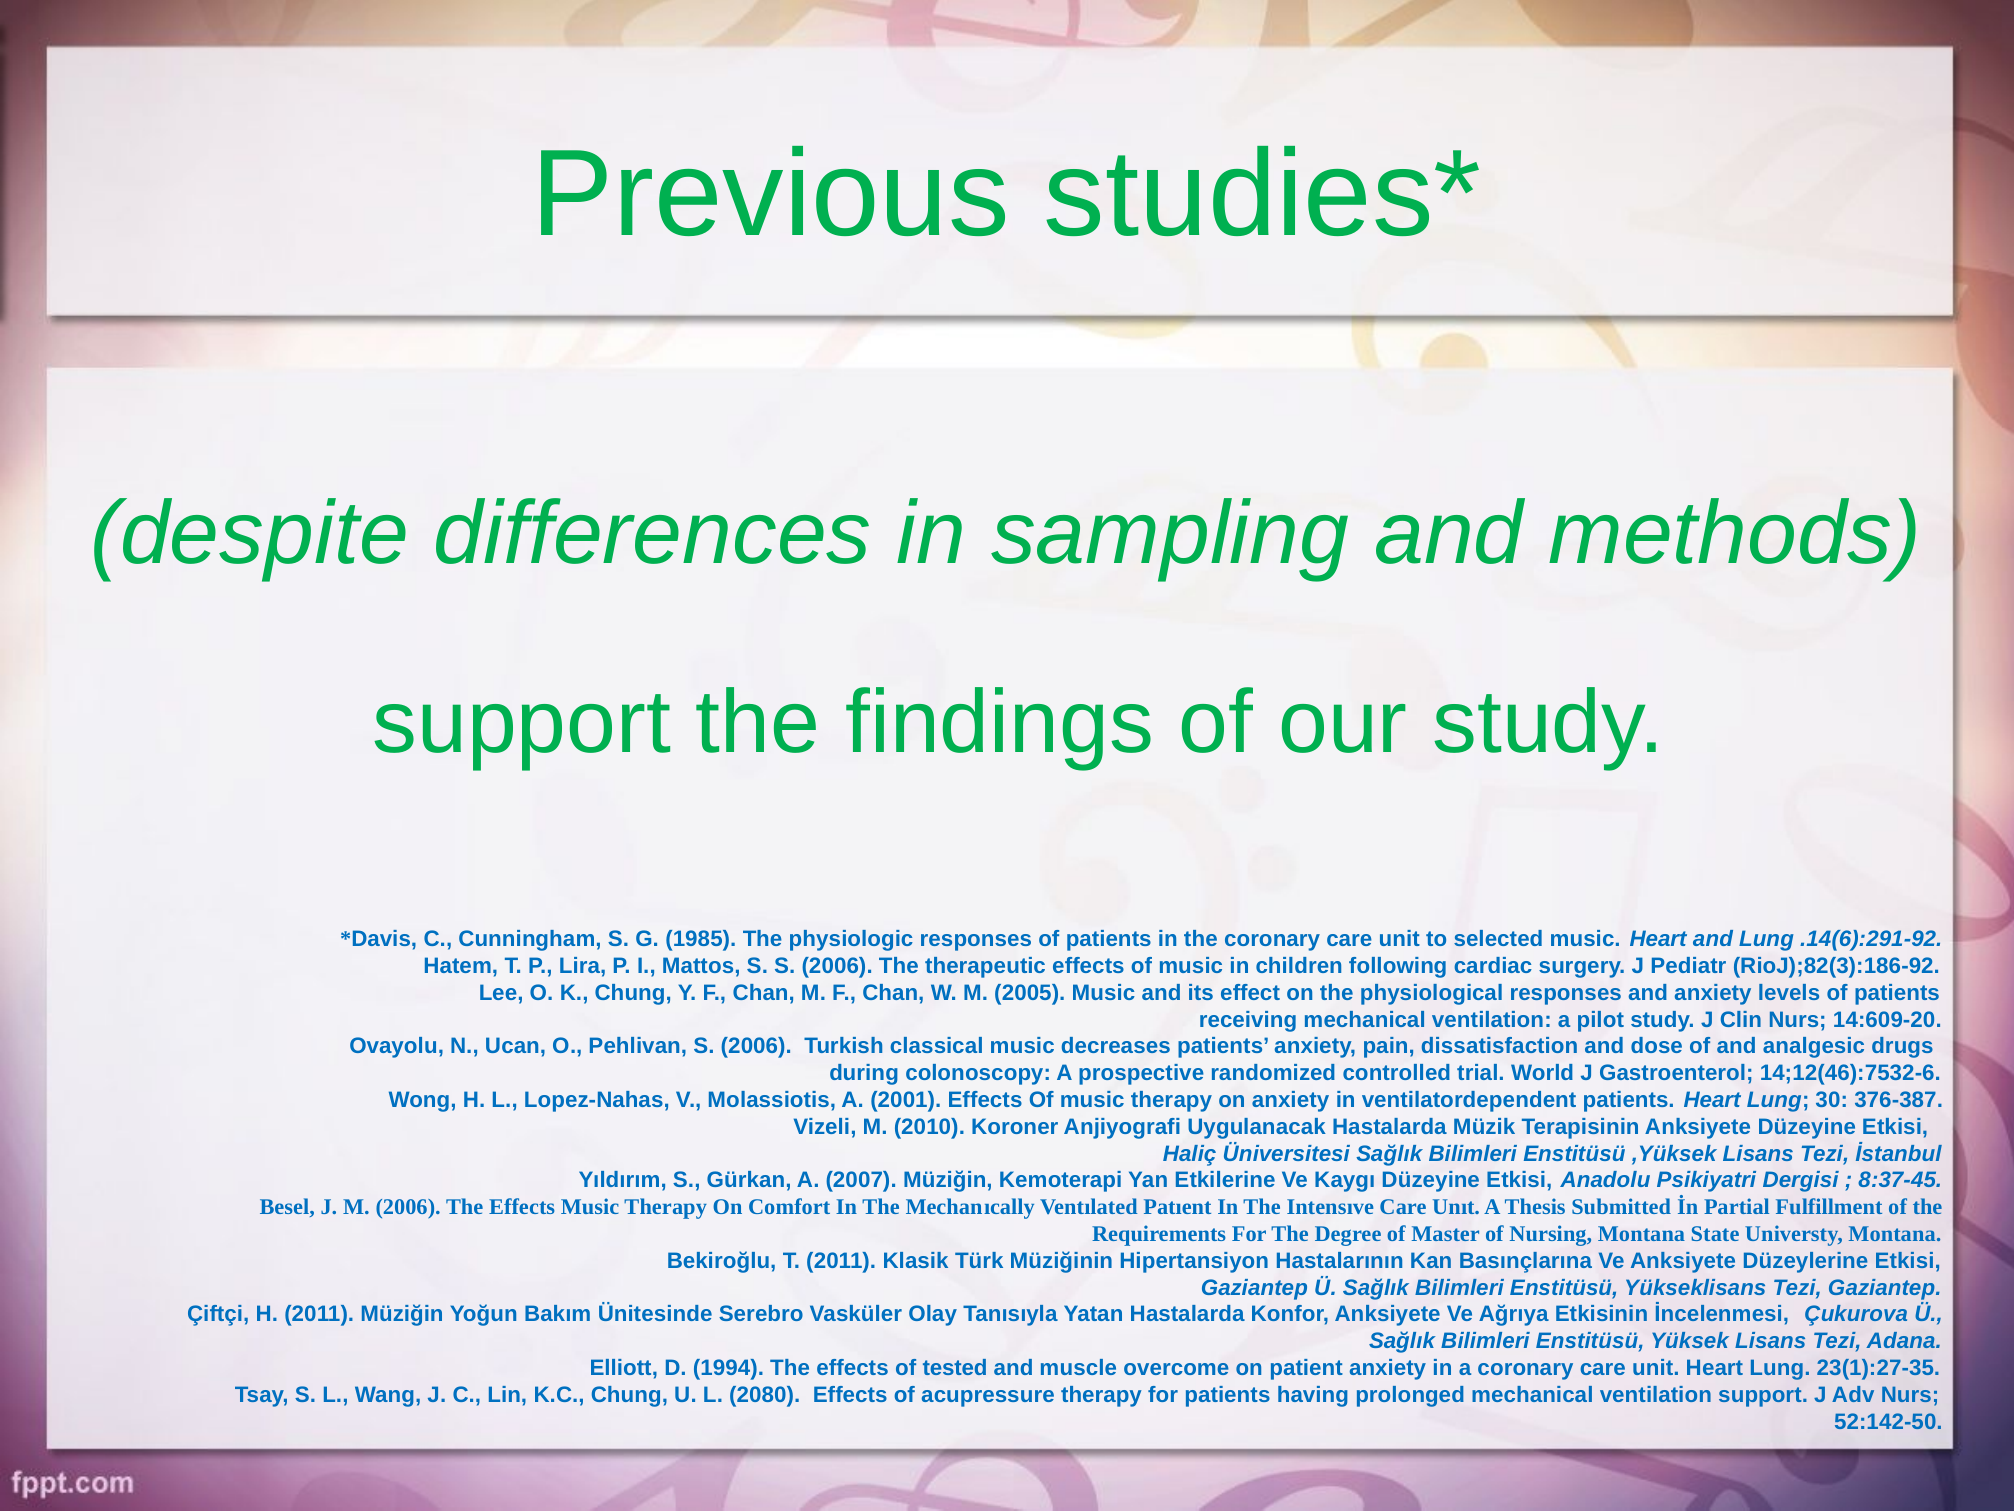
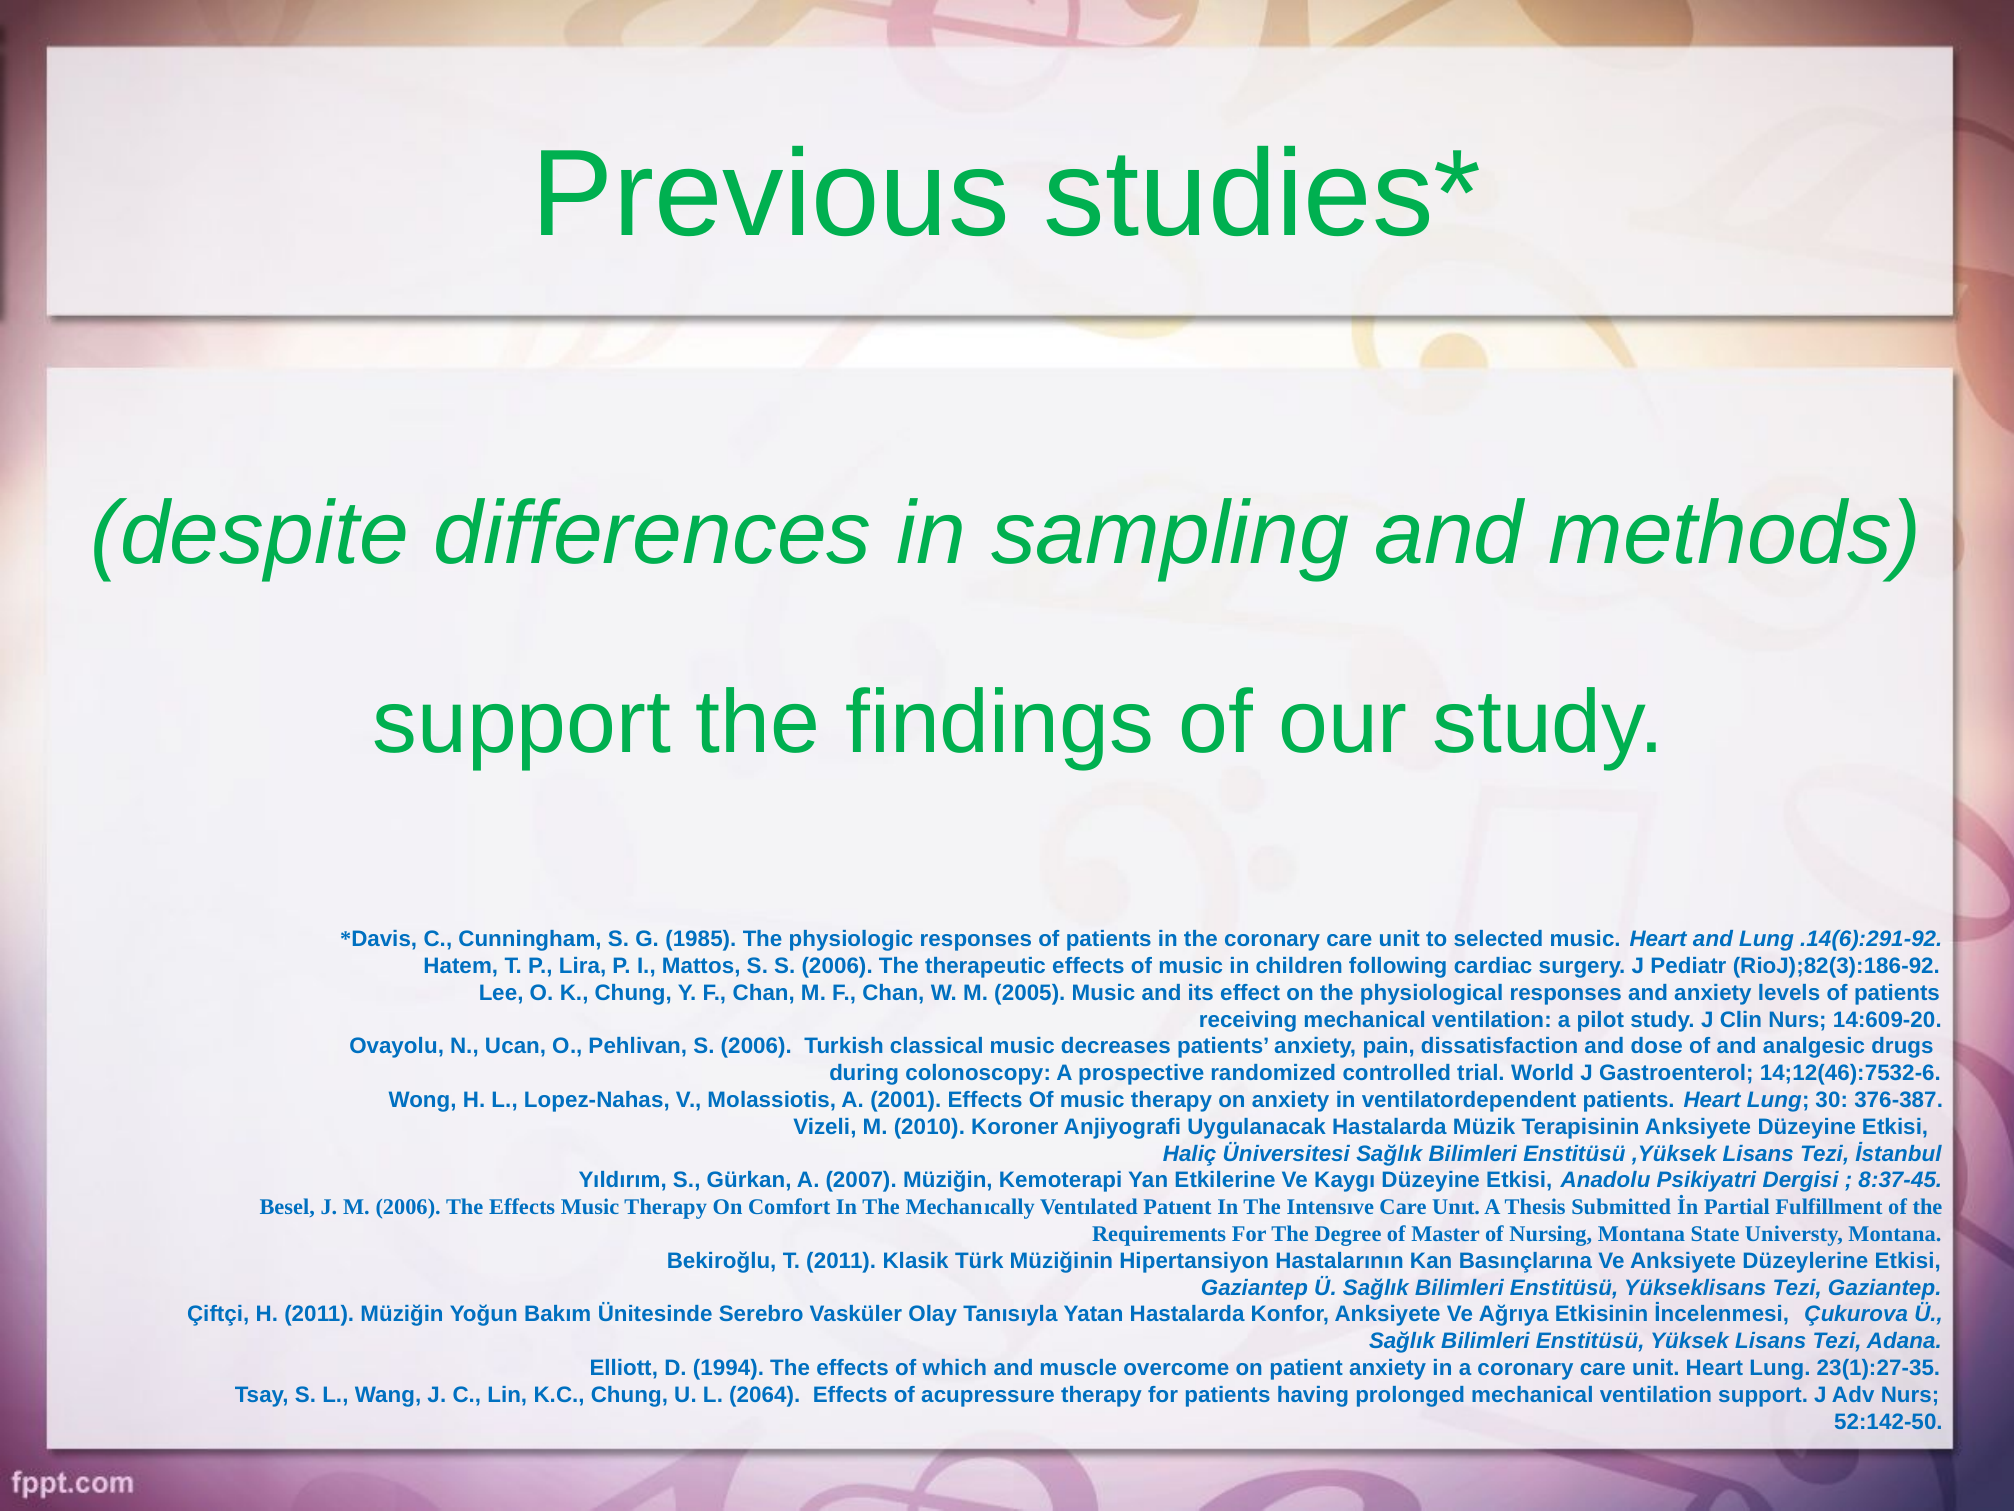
tested: tested -> which (955, 1368)
2080: 2080 -> 2064 (765, 1394)
